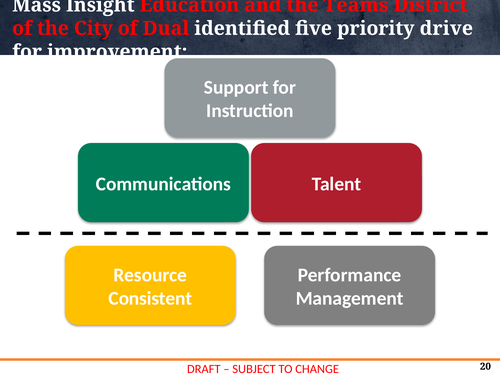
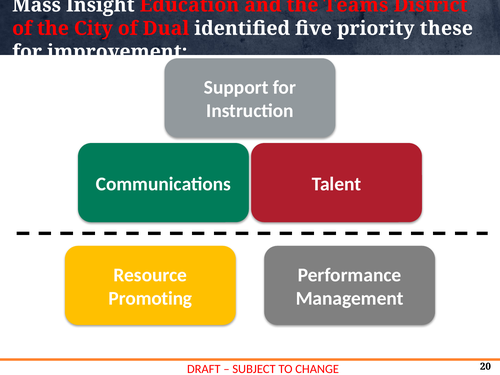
drive: drive -> these (446, 28)
Consistent: Consistent -> Promoting (150, 298)
